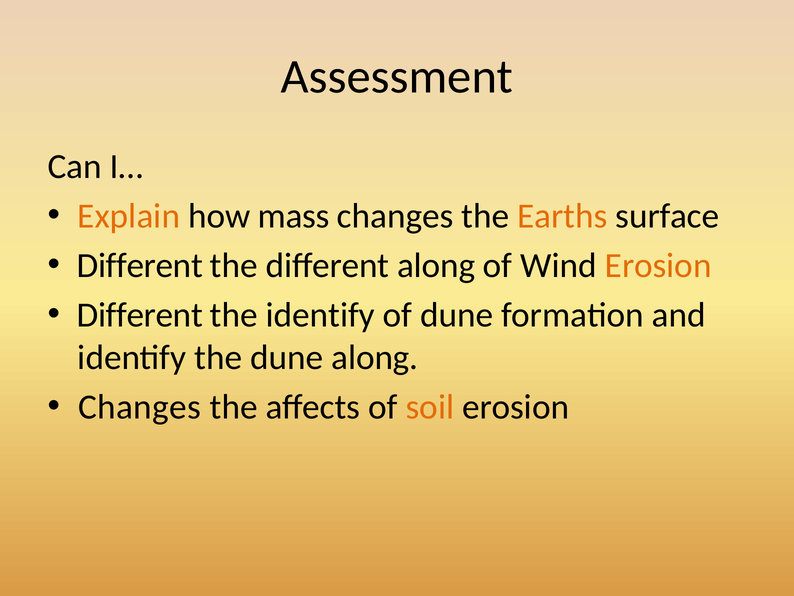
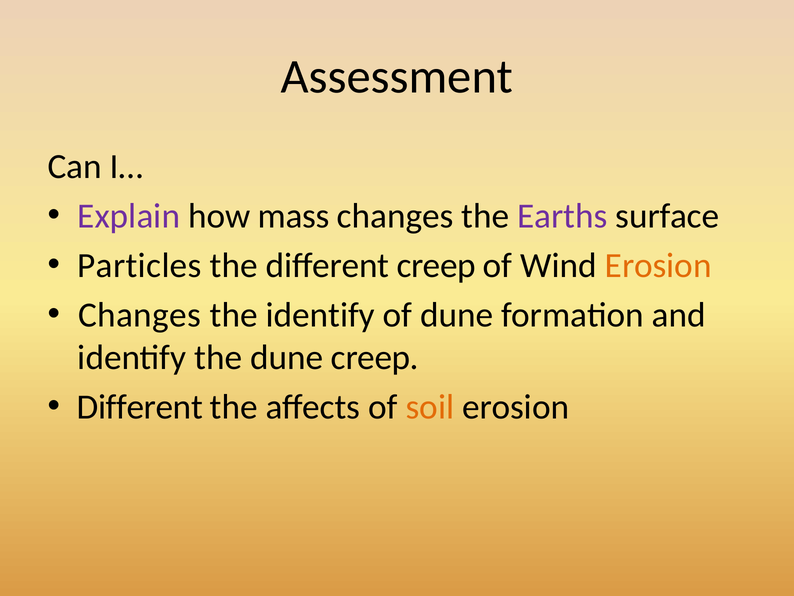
Explain colour: orange -> purple (129, 216)
Earths colour: orange -> purple (562, 216)
Different: Different -> Particles (140, 265)
different along: along -> creep (436, 265)
Different: Different -> Changes (140, 315)
dune along: along -> creep (375, 357)
Changes: Changes -> Different (140, 407)
